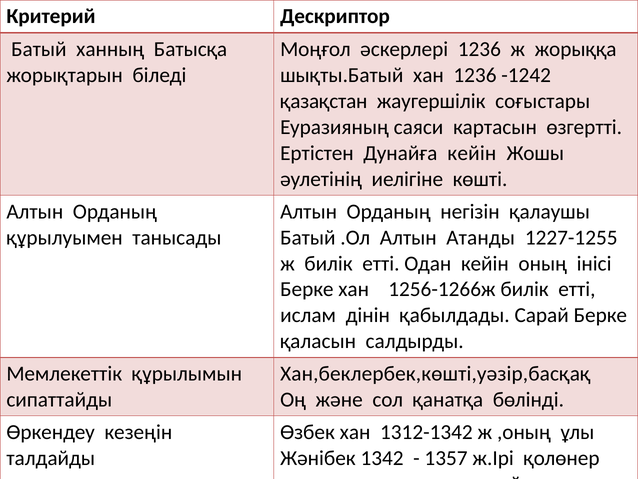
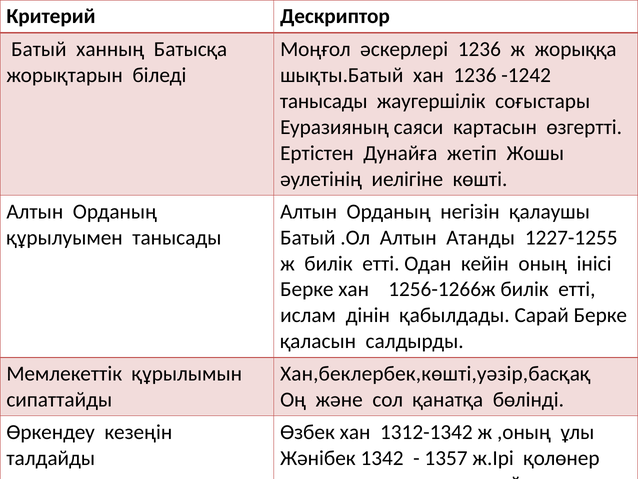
қазақстан: қазақстан -> танысады (324, 101)
Дунайға кейін: кейін -> жетіп (472, 153)
